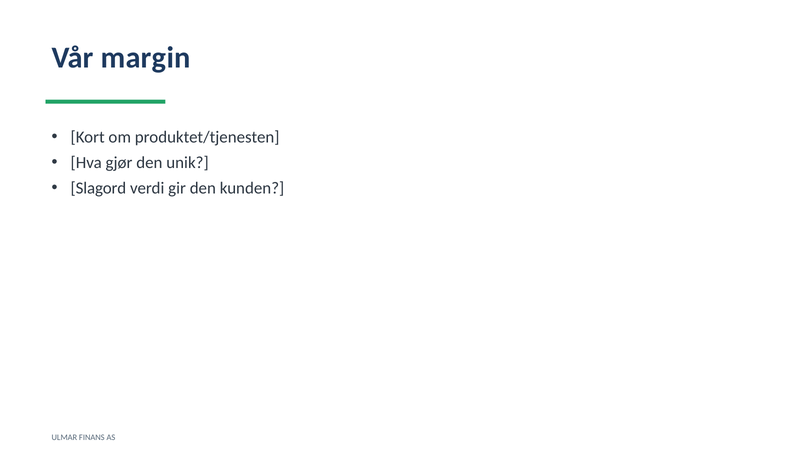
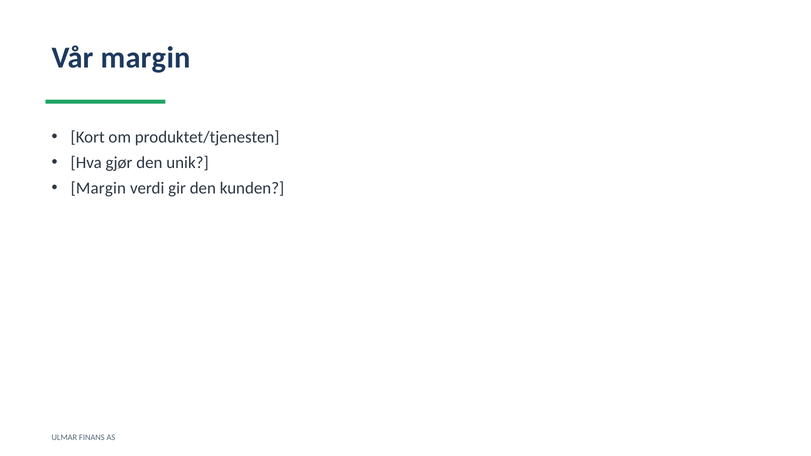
Slagord: Slagord -> Margin (98, 188)
